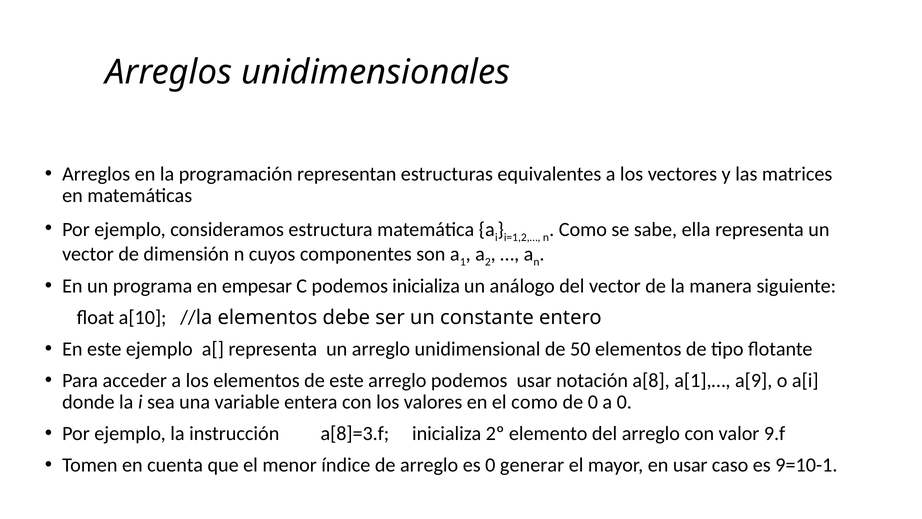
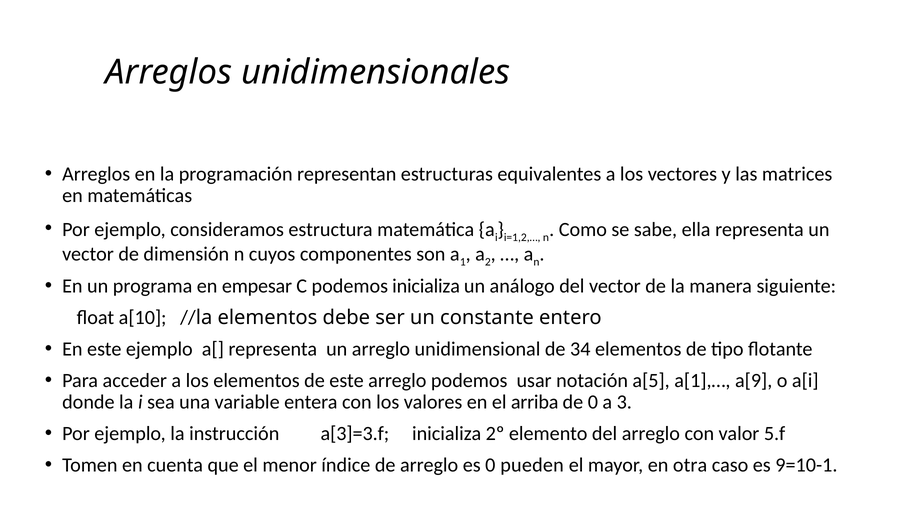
50: 50 -> 34 (580, 349)
a[8: a[8 -> a[5 (651, 380)
el como: como -> arriba (535, 402)
a 0: 0 -> 3 (624, 402)
a[8]=3.f: a[8]=3.f -> a[3]=3.f (355, 433)
9.f: 9.f -> 5.f (775, 433)
generar: generar -> pueden (532, 465)
en usar: usar -> otra (690, 465)
